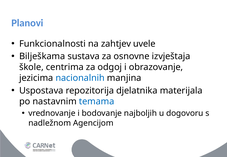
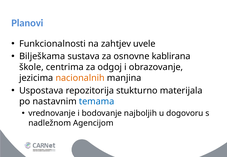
izvještaja: izvještaja -> kablirana (171, 56)
nacionalnih colour: blue -> orange (80, 78)
djelatnika: djelatnika -> stukturno (137, 91)
